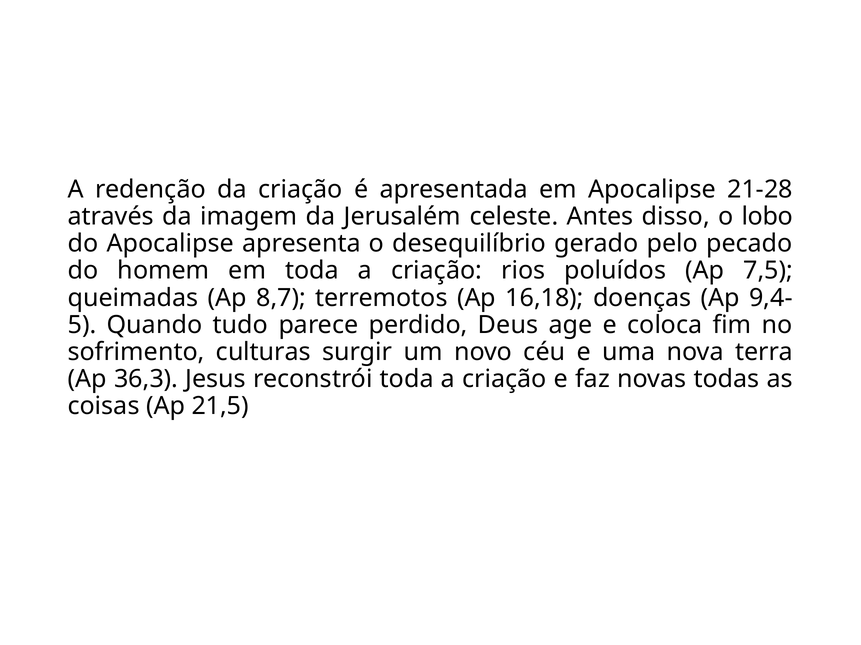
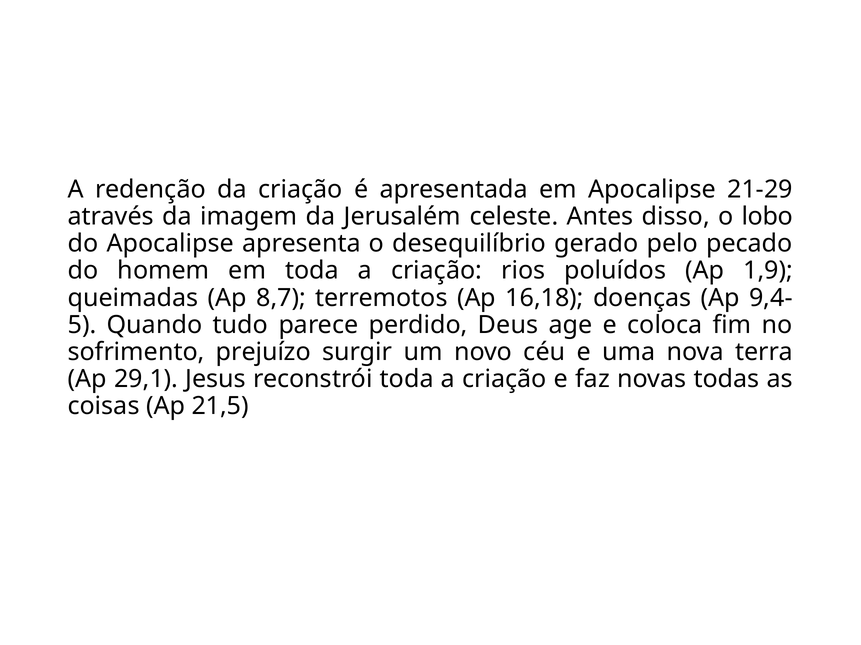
21-28: 21-28 -> 21-29 (760, 190)
7,5: 7,5 -> 1,9 (768, 271)
culturas: culturas -> prejuízo (263, 352)
36,3: 36,3 -> 29,1 (146, 379)
